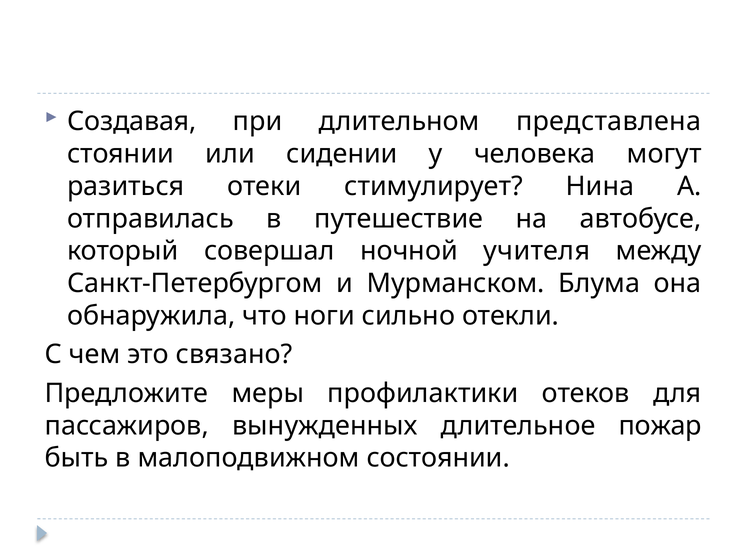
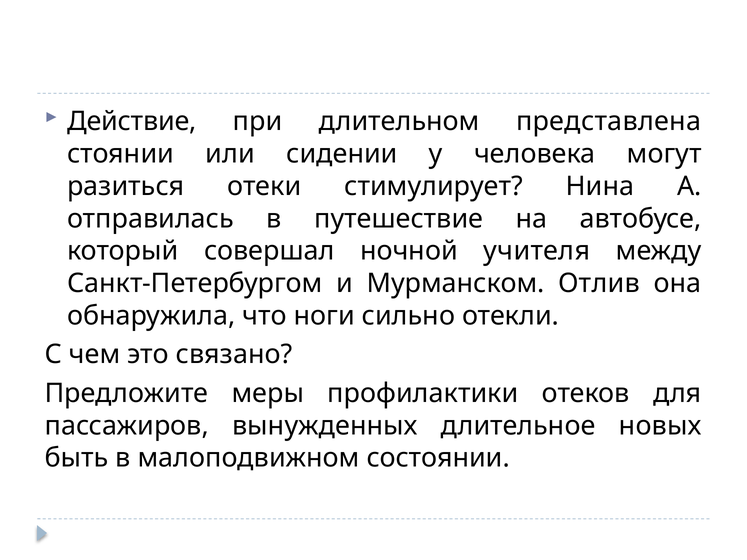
Создавая: Создавая -> Действие (132, 121)
Блума: Блума -> Отлив (599, 284)
пожар: пожар -> новых (660, 426)
